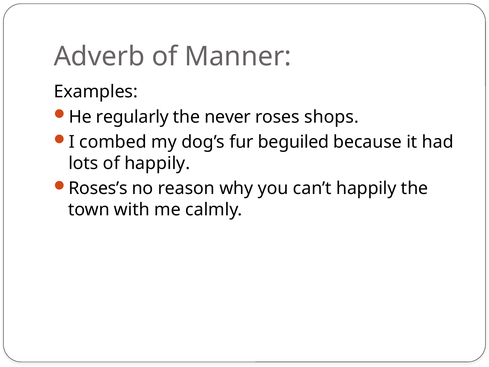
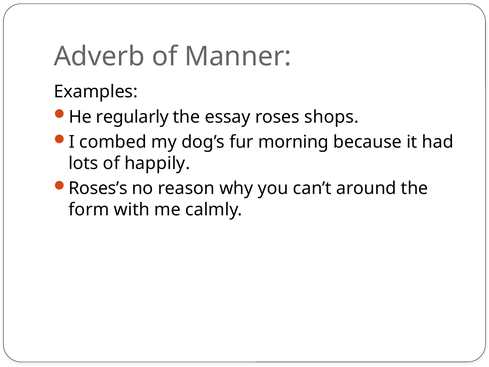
never: never -> essay (228, 117)
beguiled: beguiled -> morning (294, 142)
can’t happily: happily -> around (366, 188)
town: town -> form (89, 209)
